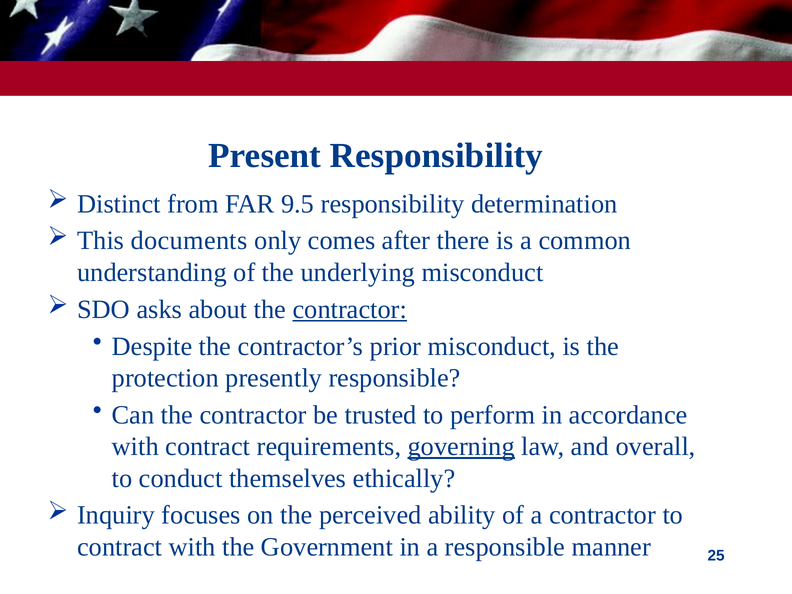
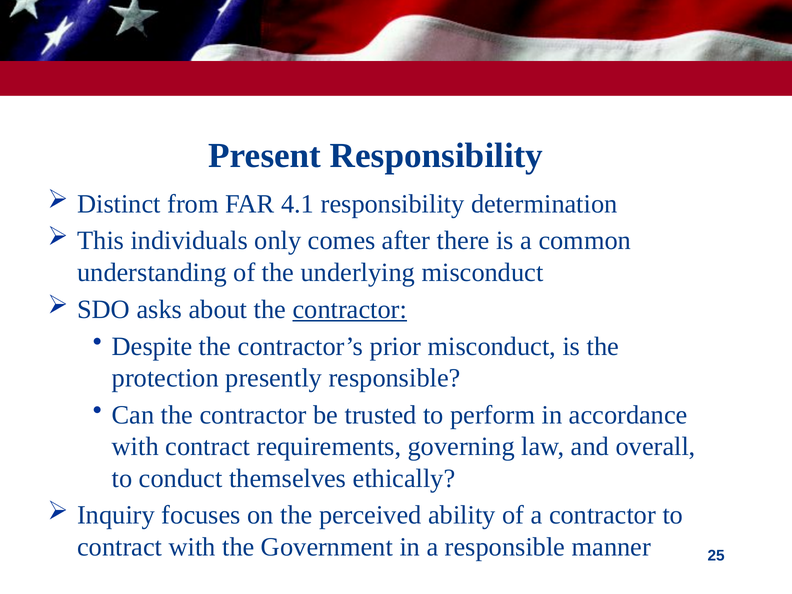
9.5: 9.5 -> 4.1 (298, 204)
documents: documents -> individuals (189, 241)
governing underline: present -> none (461, 447)
